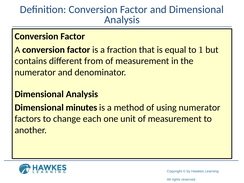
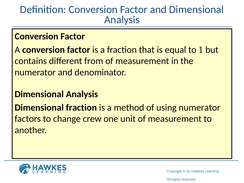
Dimensional minutes: minutes -> fraction (81, 107)
each: each -> crew (92, 119)
